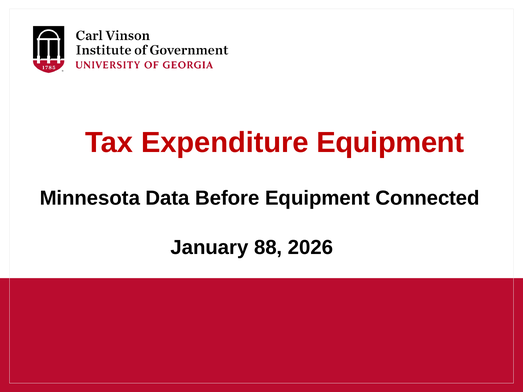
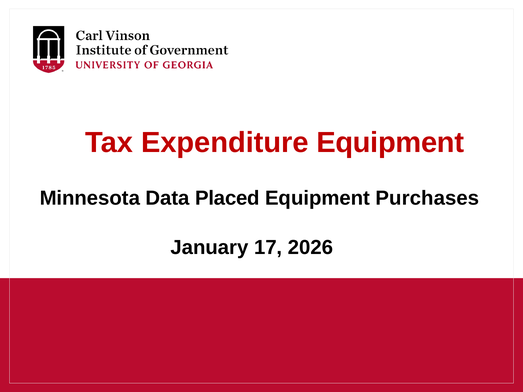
Before: Before -> Placed (227, 198)
Connected: Connected -> Purchases (427, 198)
88: 88 -> 17 (268, 248)
